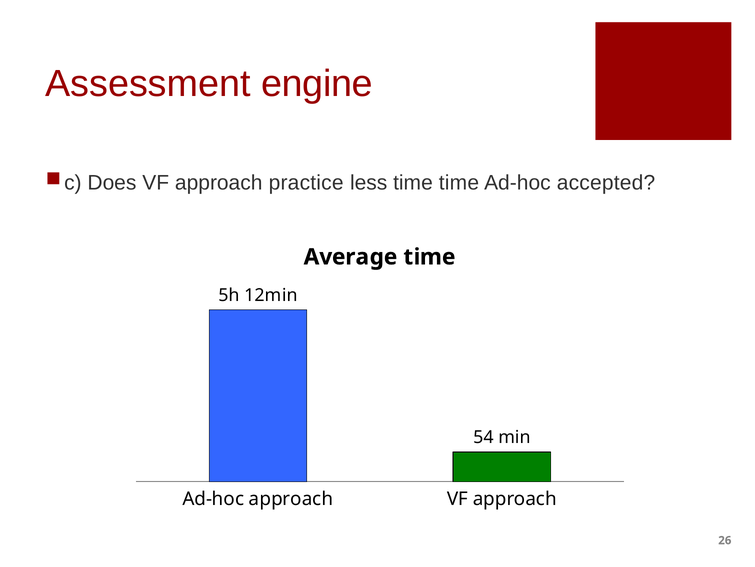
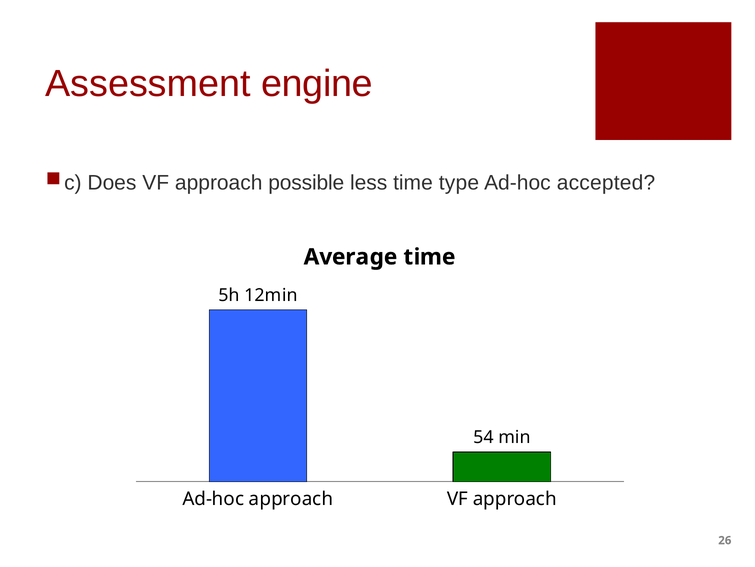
practice: practice -> possible (306, 183)
time time: time -> type (459, 183)
